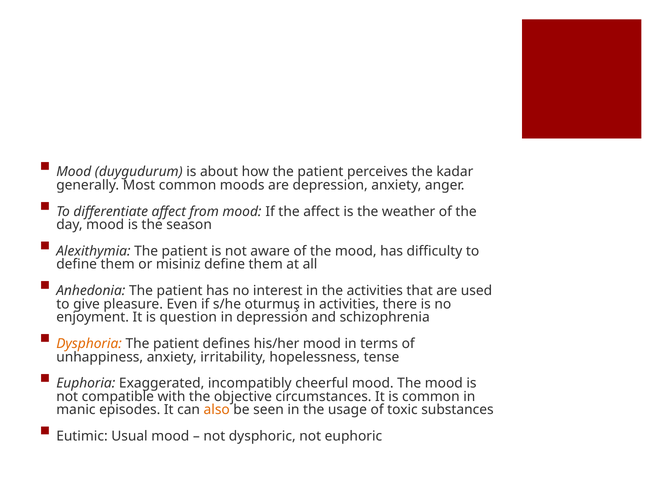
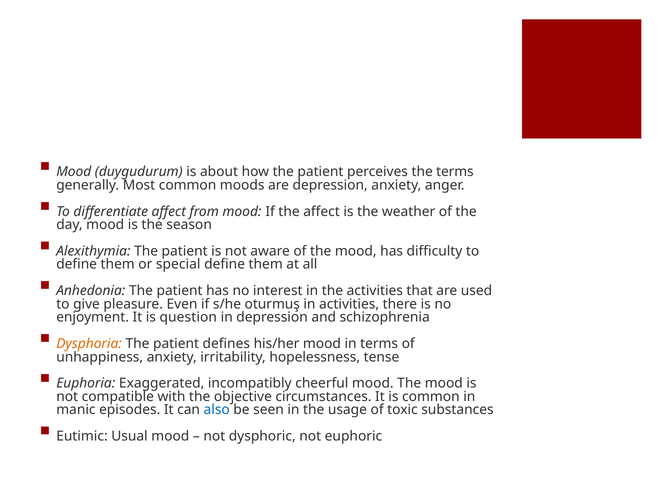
the kadar: kadar -> terms (455, 172)
misiniz: misiniz -> special (178, 265)
also colour: orange -> blue (217, 410)
